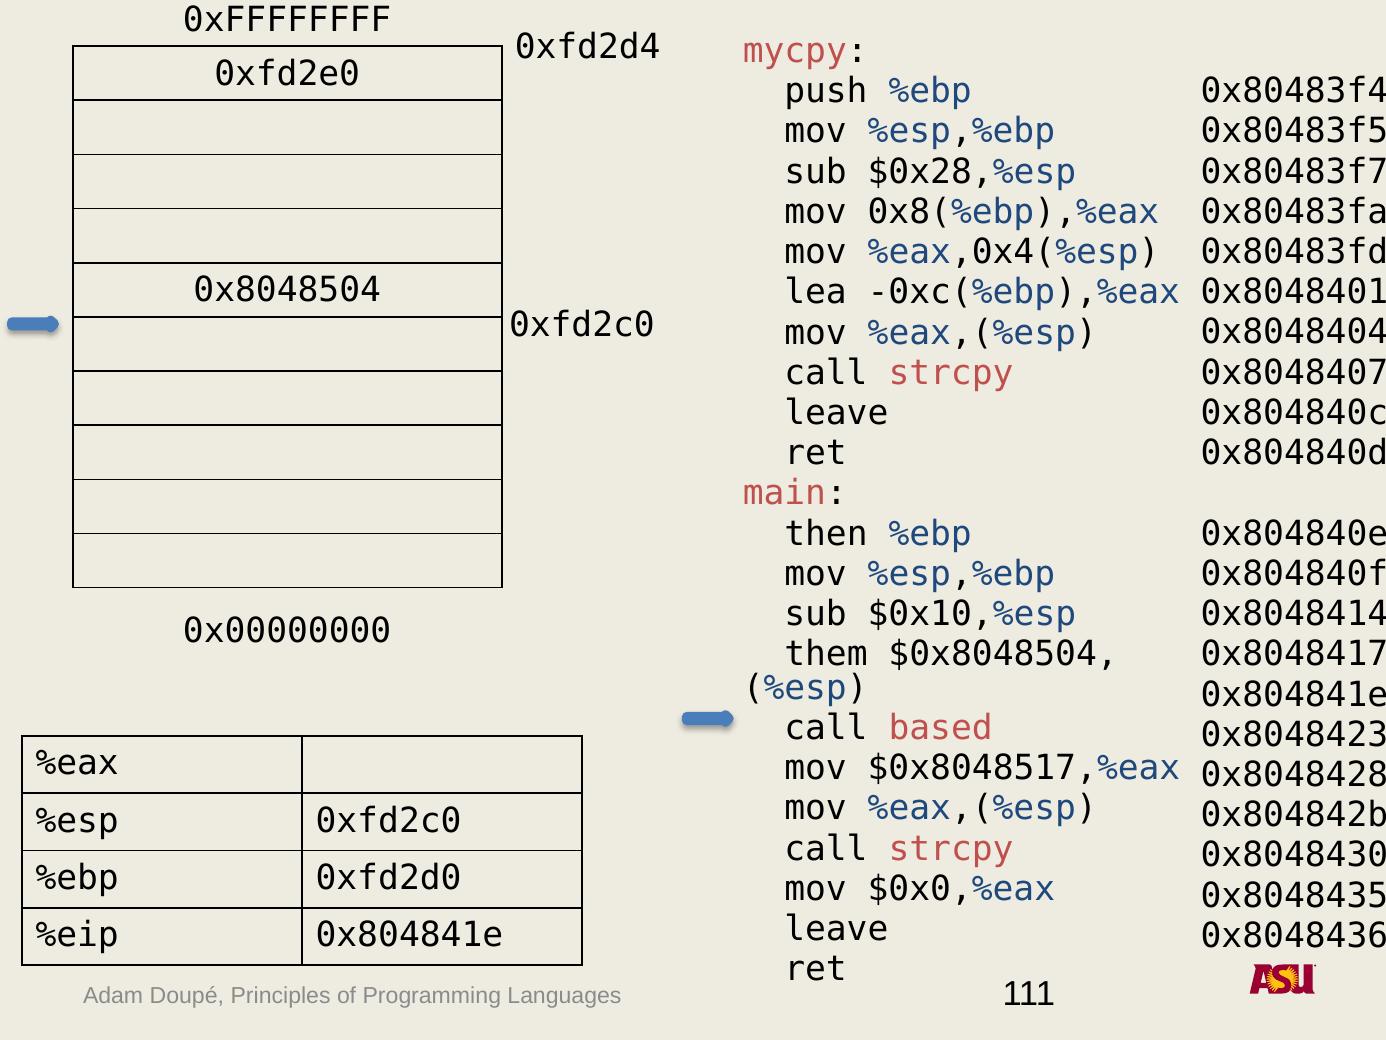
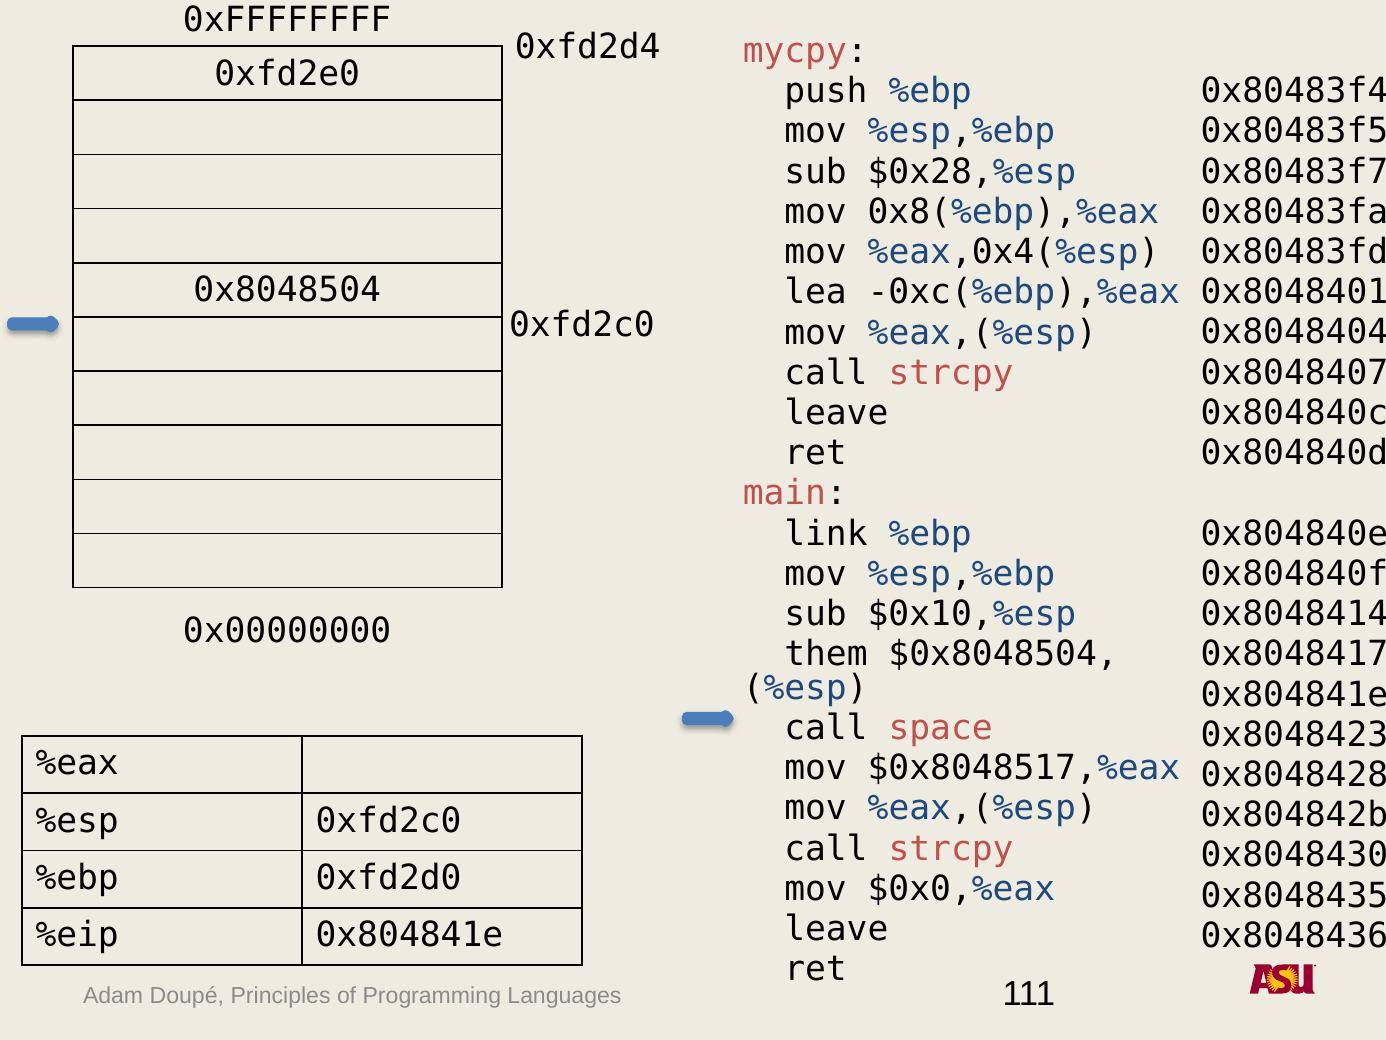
then: then -> link (826, 534)
based: based -> space (941, 728)
